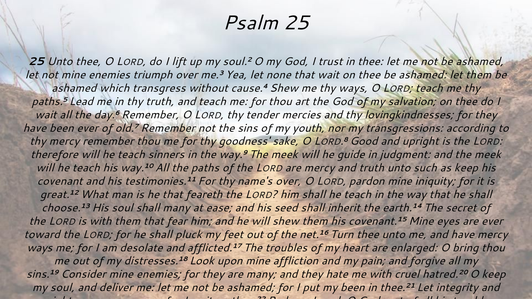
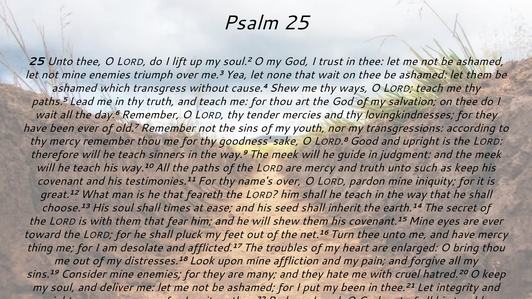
shall many: many -> times (176, 208)
ways: ways -> thing (40, 248)
